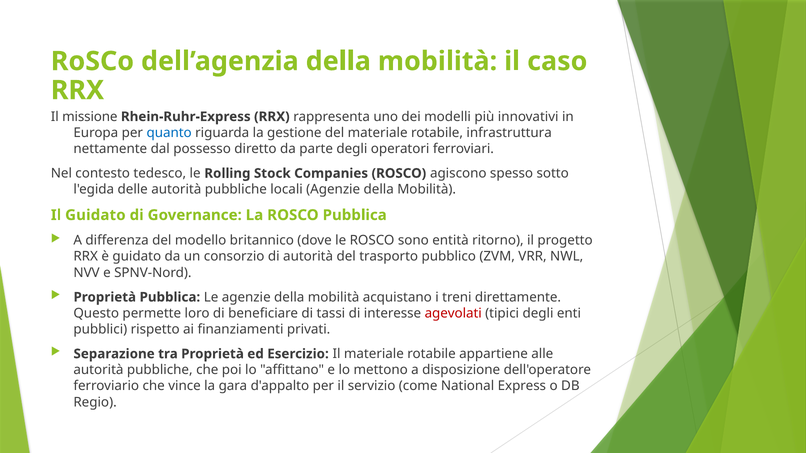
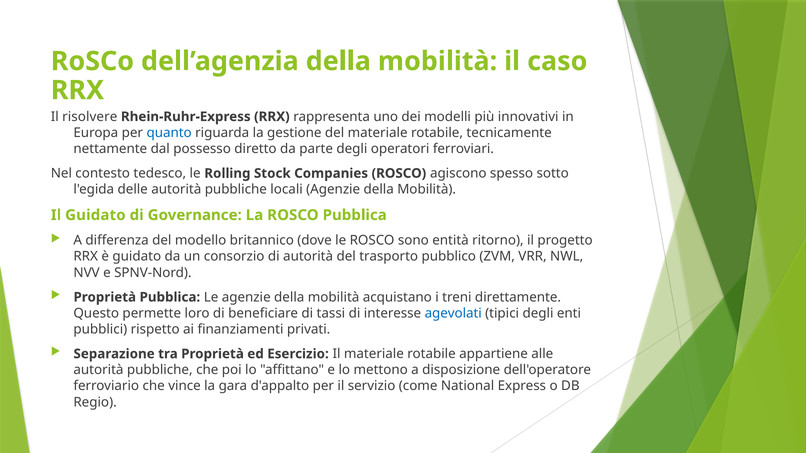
missione: missione -> risolvere (90, 117)
infrastruttura: infrastruttura -> tecnicamente (509, 133)
agevolati colour: red -> blue (453, 314)
